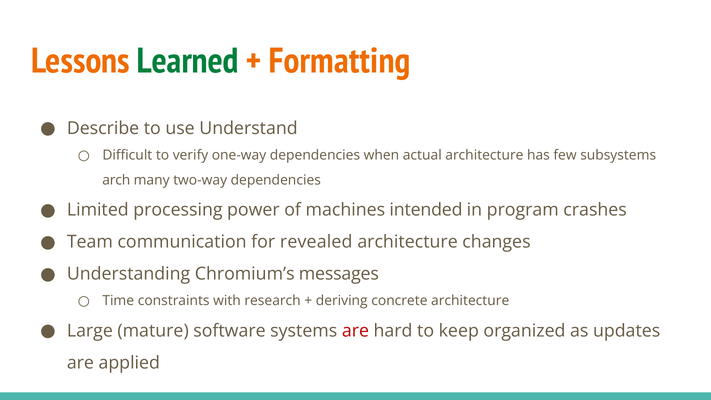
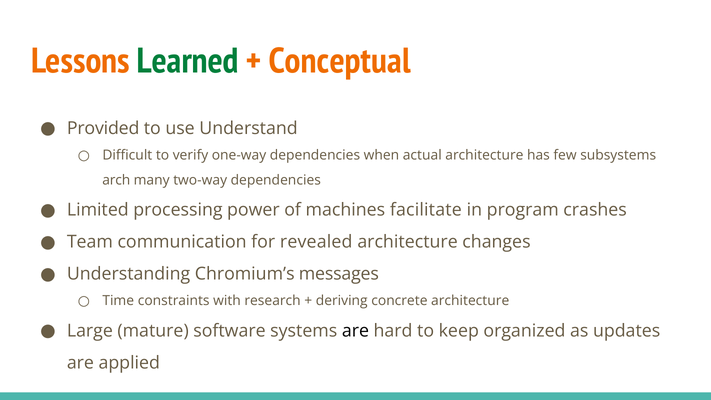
Formatting: Formatting -> Conceptual (340, 61)
Describe: Describe -> Provided (103, 128)
intended: intended -> facilitate (426, 210)
are colour: red -> black (355, 331)
